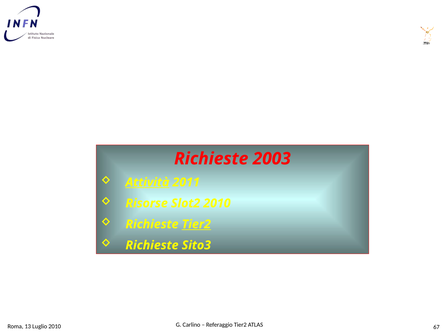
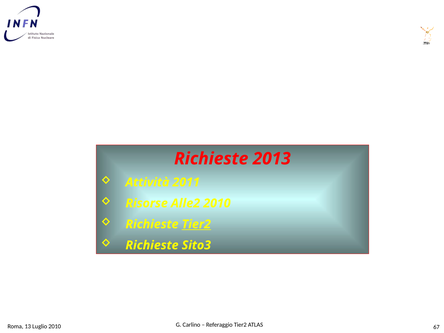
2003: 2003 -> 2013 (272, 159)
Attività underline: present -> none (147, 182)
Slot2: Slot2 -> Alle2 (186, 203)
